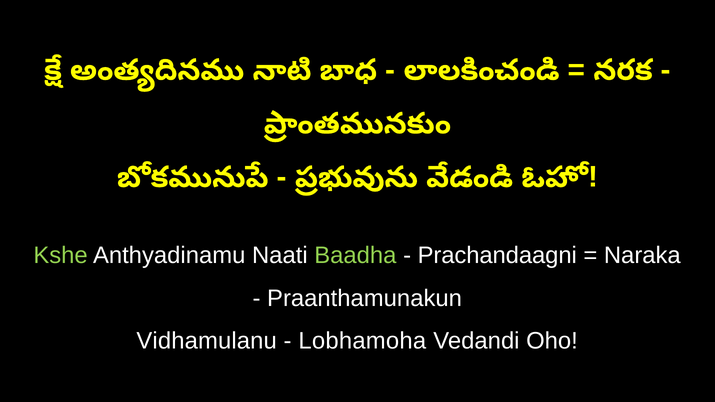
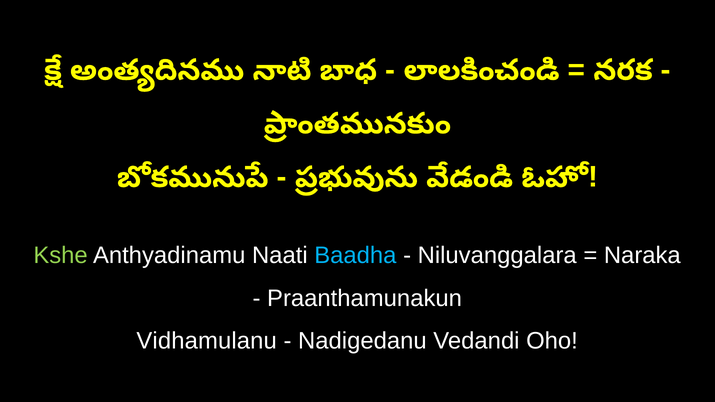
Baadha colour: light green -> light blue (355, 255)
Prachandaagni: Prachandaagni -> Niluvanggalara (497, 255)
Lobhamoha: Lobhamoha -> Nadigedanu (362, 341)
